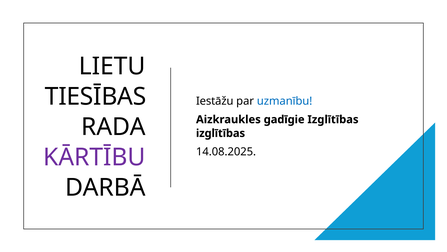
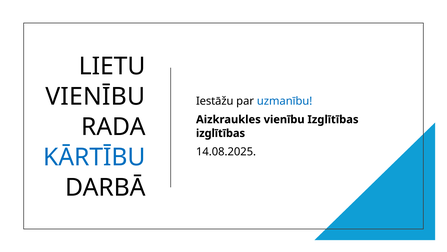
TIESĪBAS: TIESĪBAS -> VIENĪBU (95, 96)
Aizkraukles gadīgie: gadīgie -> vienību (284, 119)
KĀRTĪBU colour: purple -> blue (94, 157)
